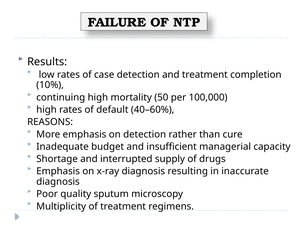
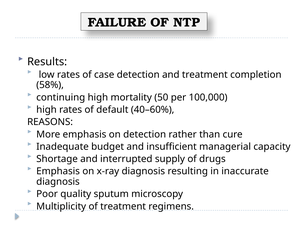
10%: 10% -> 58% (50, 85)
